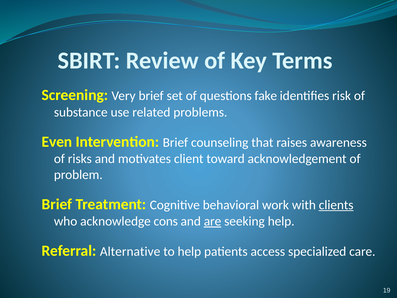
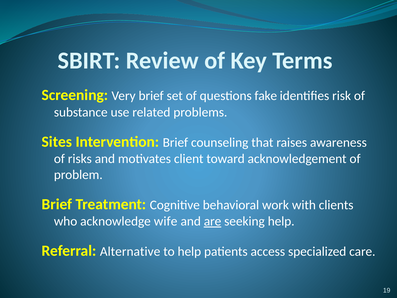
Even: Even -> Sites (57, 142)
clients underline: present -> none (336, 205)
cons: cons -> wife (166, 221)
